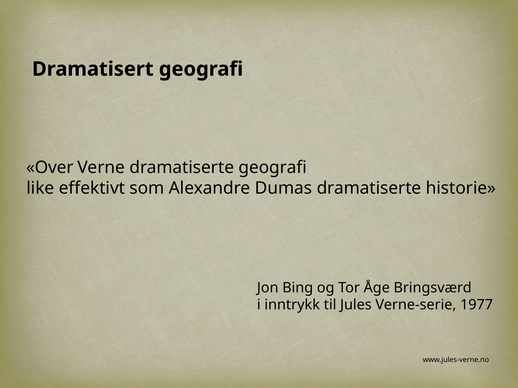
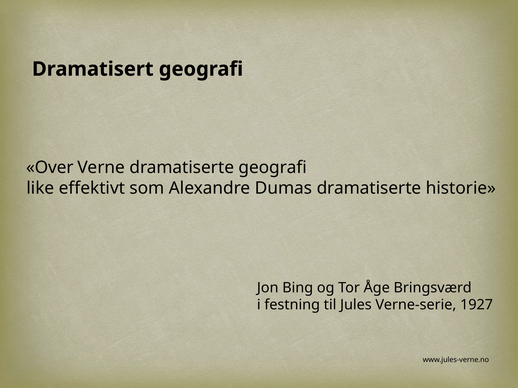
inntrykk: inntrykk -> festning (292, 305)
1977: 1977 -> 1927 (477, 305)
